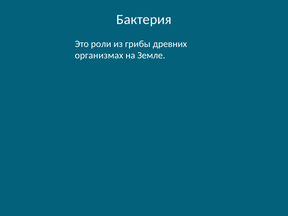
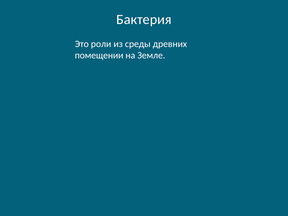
грибы: грибы -> среды (138, 44)
организмах: организмах -> помещении (99, 55)
